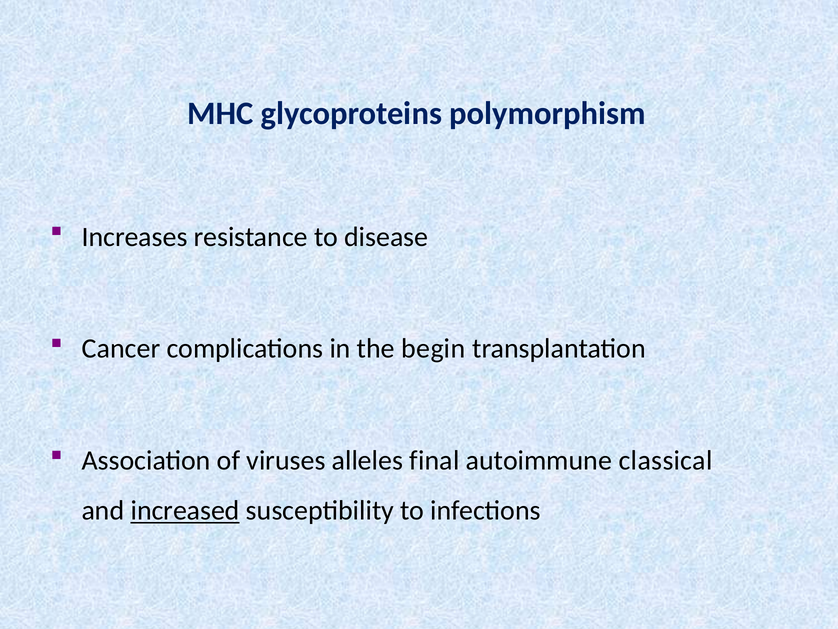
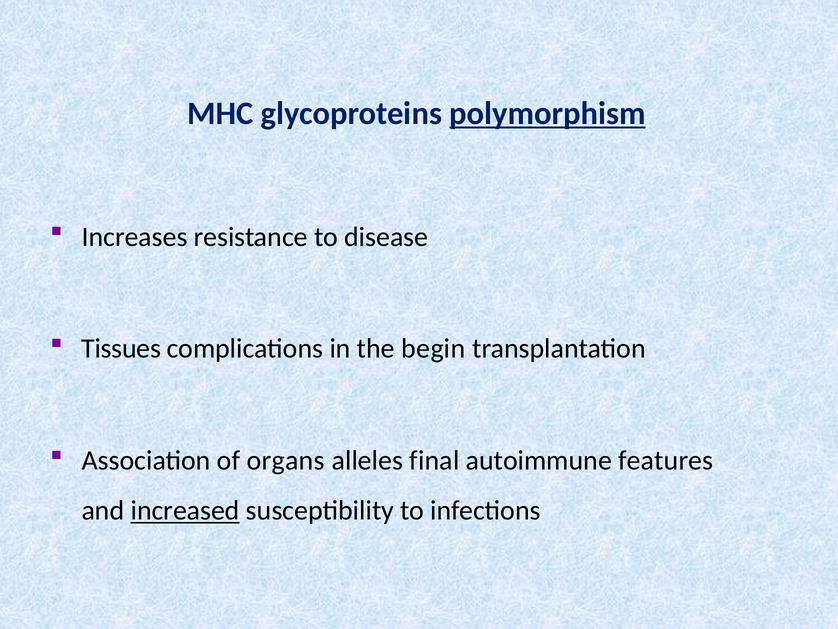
polymorphism underline: none -> present (547, 114)
Cancer: Cancer -> Tissues (121, 348)
viruses: viruses -> organs (286, 460)
classical: classical -> features (666, 460)
